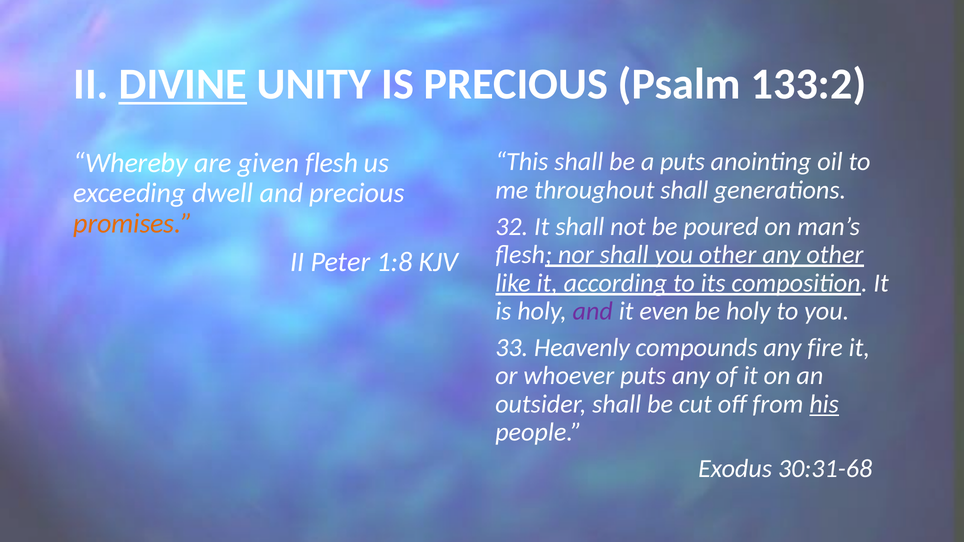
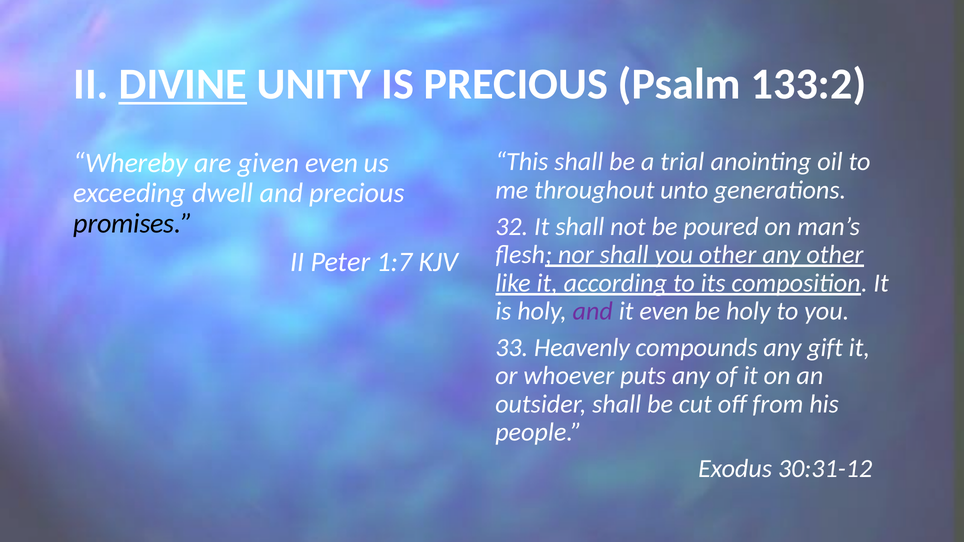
a puts: puts -> trial (682, 162)
given flesh: flesh -> even (332, 163)
throughout shall: shall -> unto (684, 190)
promises colour: orange -> black (133, 224)
1:8: 1:8 -> 1:7 (394, 262)
fire: fire -> gift (825, 348)
his underline: present -> none (824, 404)
30:31-68: 30:31-68 -> 30:31-12 (825, 469)
